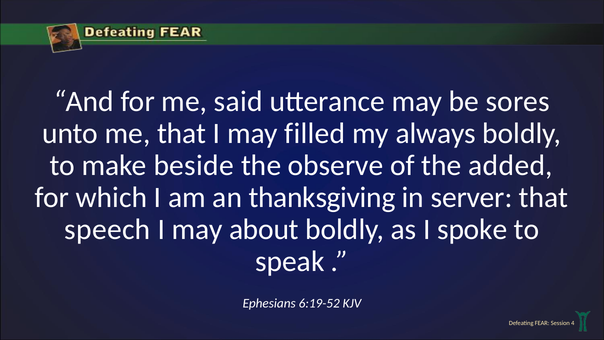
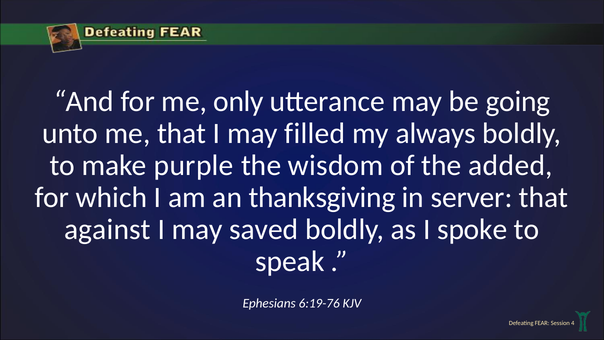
said: said -> only (239, 101)
sores: sores -> going (518, 101)
beside: beside -> purple (194, 165)
observe: observe -> wisdom (336, 165)
speech: speech -> against (107, 229)
about: about -> saved (264, 229)
6:19-52: 6:19-52 -> 6:19-76 (319, 303)
